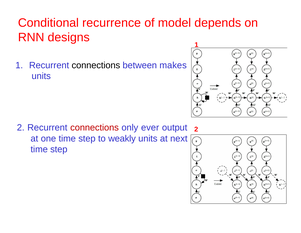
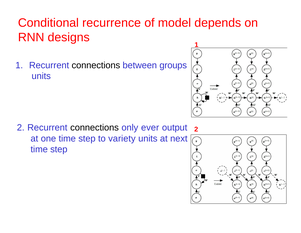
makes: makes -> groups (173, 65)
connections colour: red -> black (95, 127)
weakly: weakly -> variety (122, 138)
